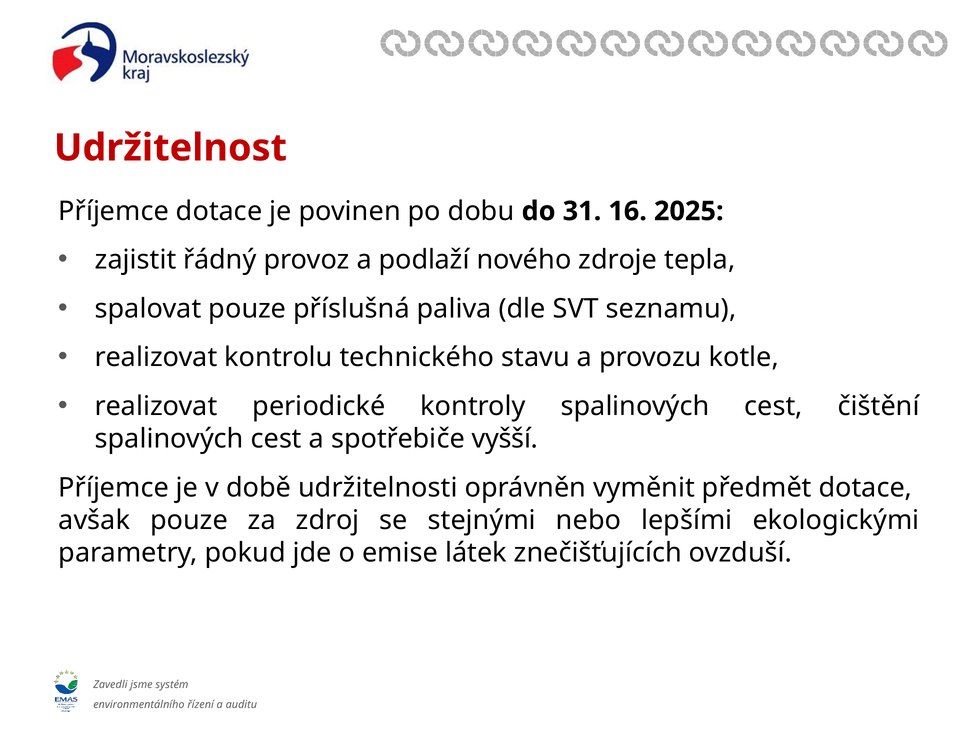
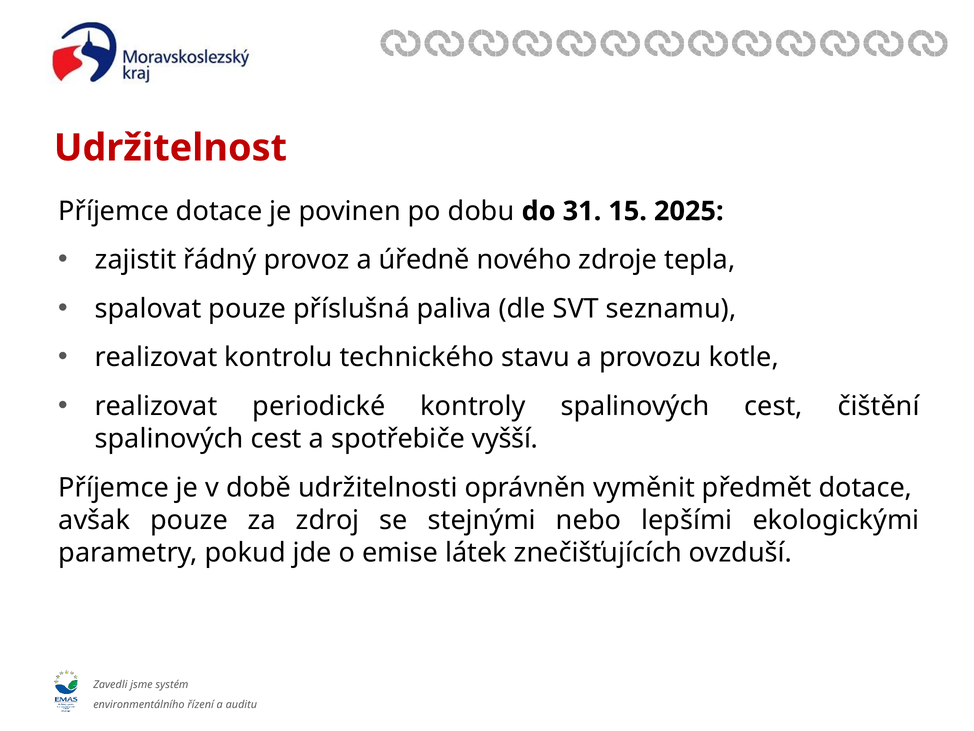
16: 16 -> 15 (628, 211)
podlaží: podlaží -> úředně (424, 260)
